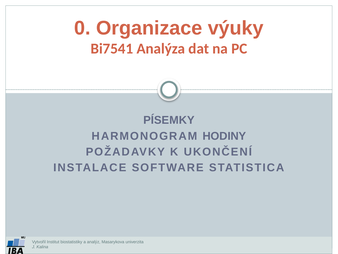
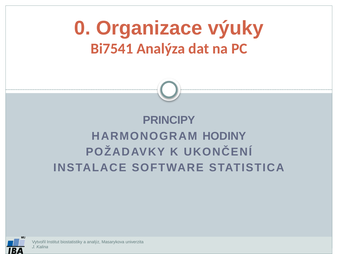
PÍSEMKY: PÍSEMKY -> PRINCIPY (169, 120)
